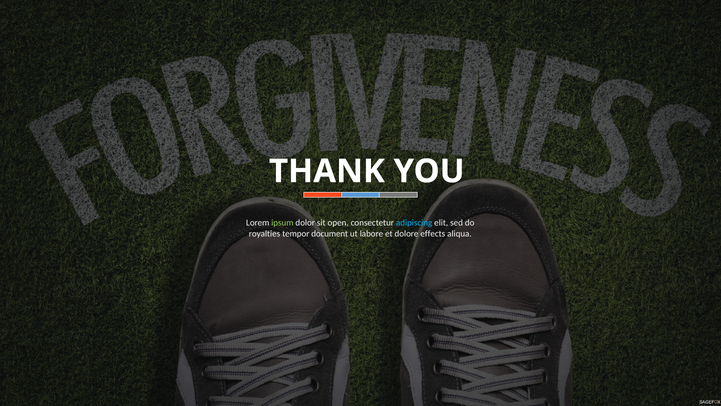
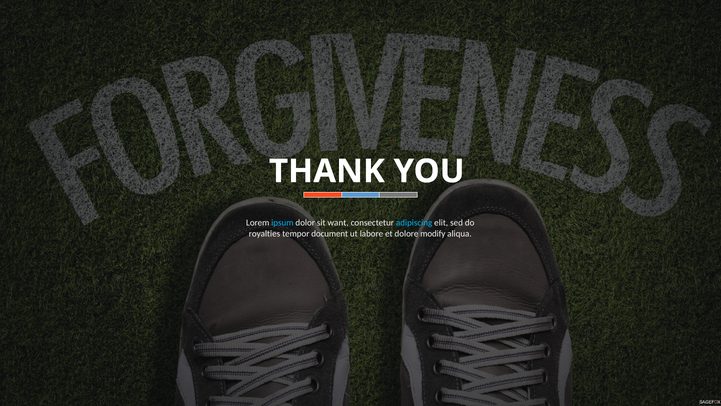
ipsum colour: light green -> light blue (282, 223)
open: open -> want (338, 223)
effects: effects -> modify (433, 233)
